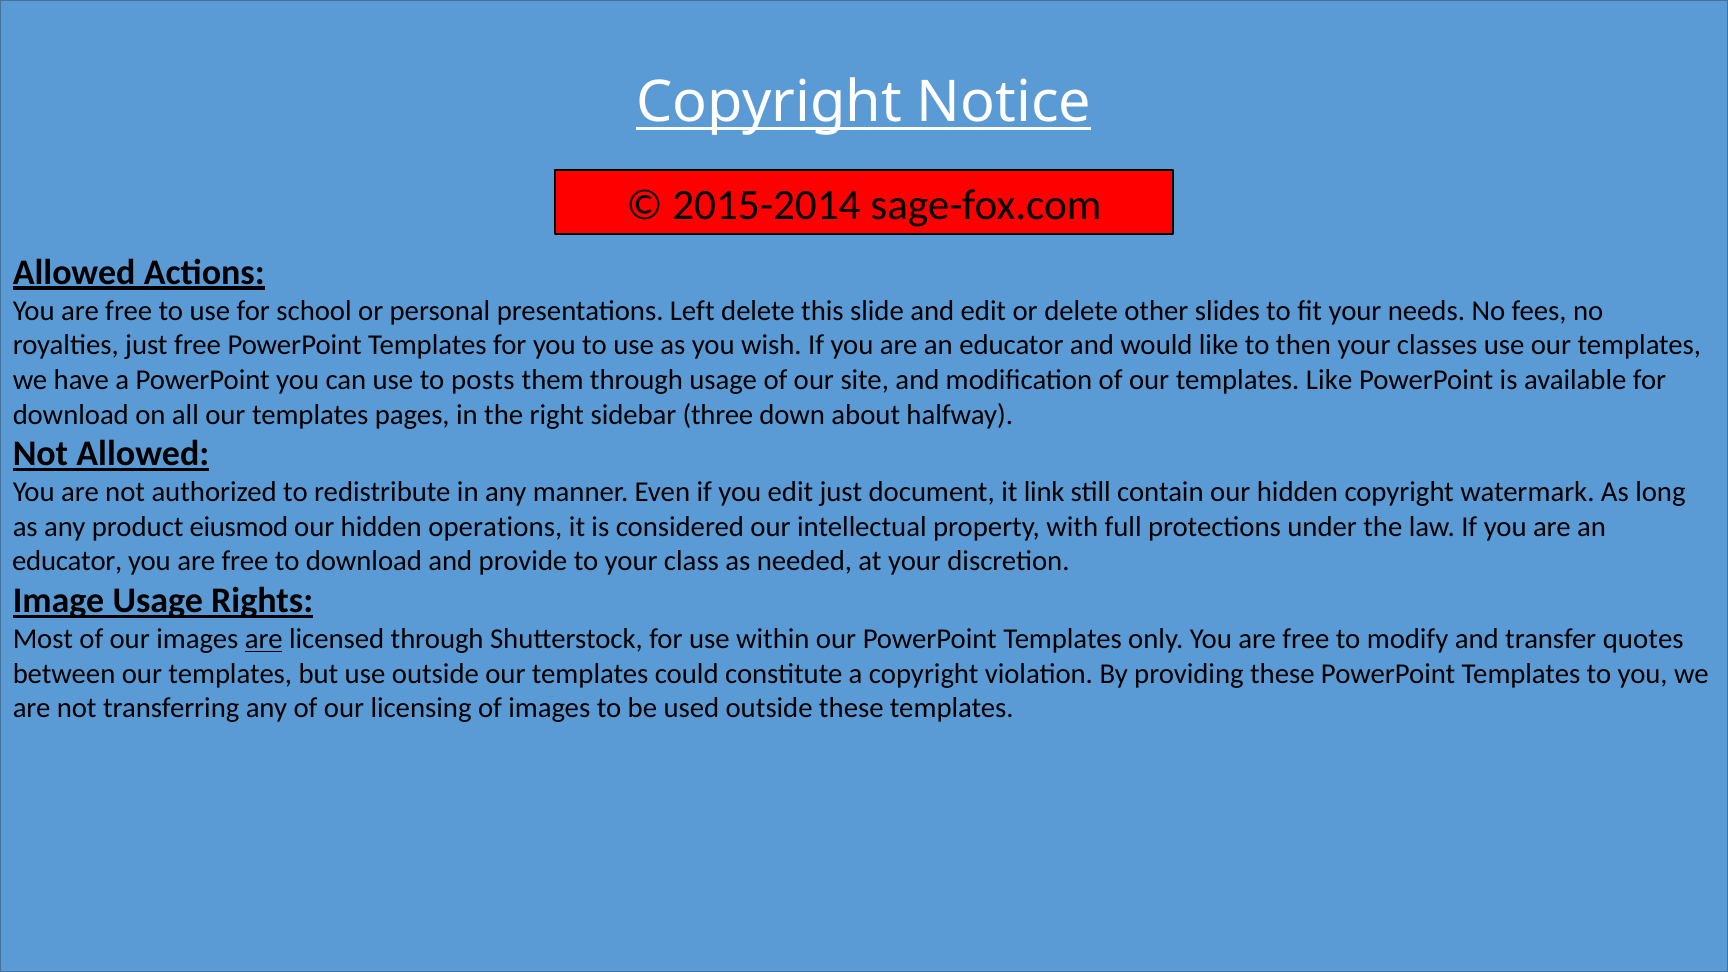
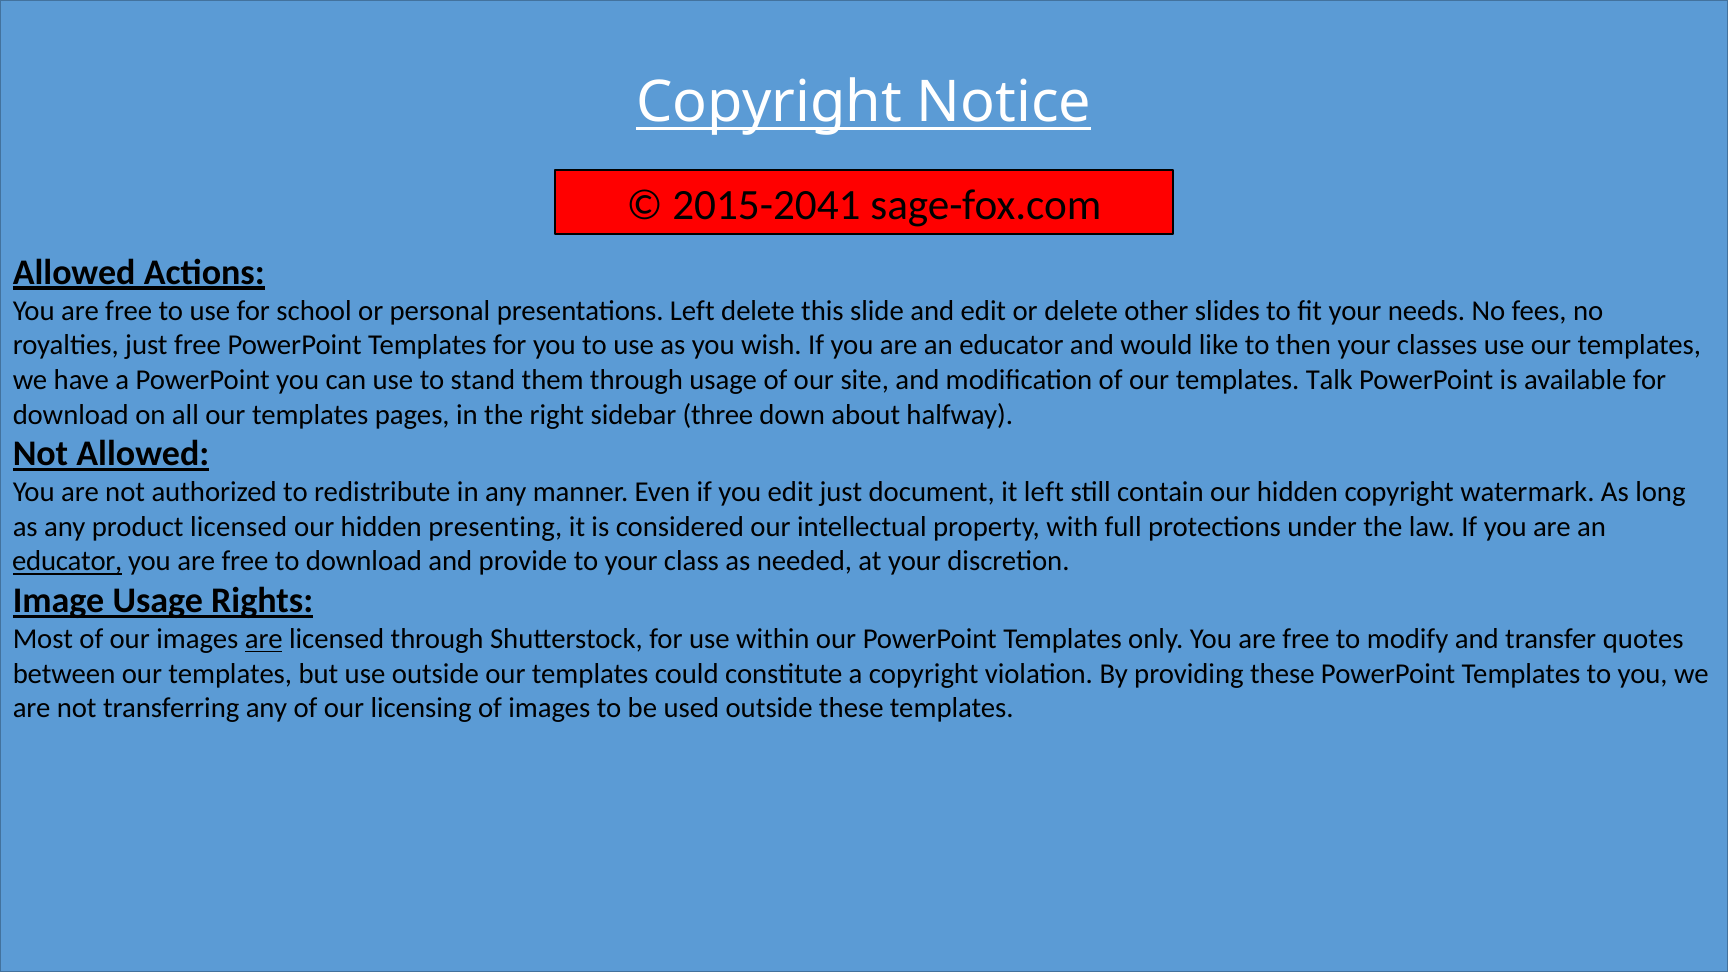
2015-2014: 2015-2014 -> 2015-2041 (766, 205)
posts: posts -> stand (483, 380)
templates Like: Like -> Talk (1329, 380)
it link: link -> left (1044, 492)
product eiusmod: eiusmod -> licensed (239, 527)
operations: operations -> presenting (495, 527)
educator underline: none -> present (67, 561)
